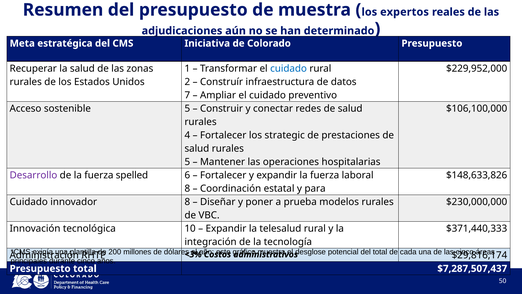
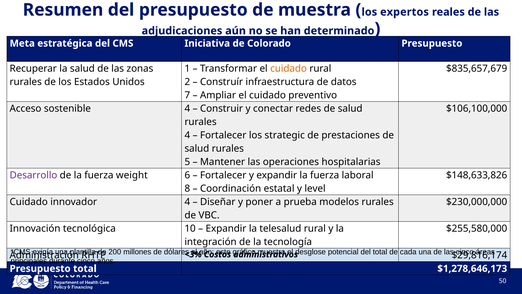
cuidado colour: blue -> orange (289, 68)
$229,952,000: $229,952,000 -> $835,657,679 (477, 68)
sostenible 5: 5 -> 4 (187, 108)
spelled: spelled -> weight (132, 175)
para: para -> level (315, 188)
innovador 8: 8 -> 4 (187, 202)
$371,440,333: $371,440,333 -> $255,580,000 (477, 228)
$7,287,507,437: $7,287,507,437 -> $1,278,646,173 (472, 268)
